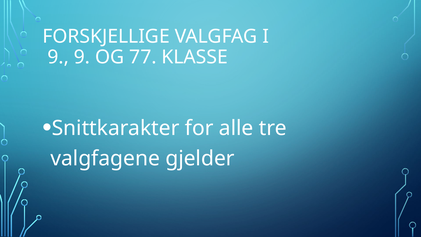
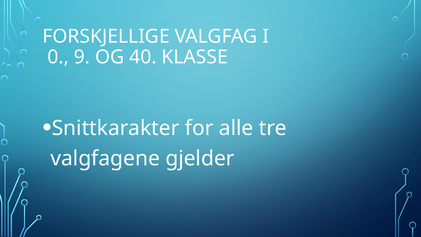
9: 9 -> 0 (58, 57)
77: 77 -> 40 (143, 57)
